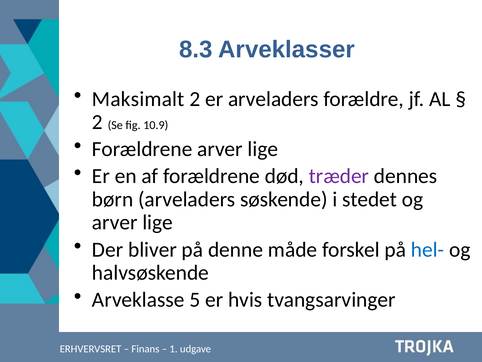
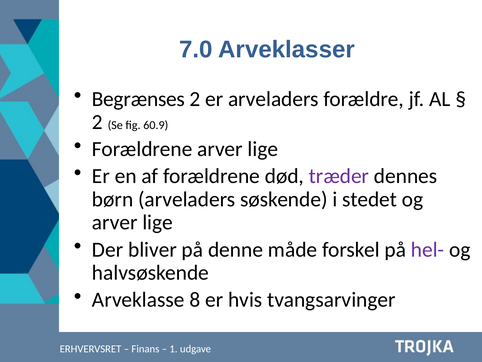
8.3: 8.3 -> 7.0 (196, 49)
Maksimalt: Maksimalt -> Begrænses (138, 99)
10.9: 10.9 -> 60.9 (156, 125)
hel- colour: blue -> purple (428, 249)
5: 5 -> 8 (195, 299)
